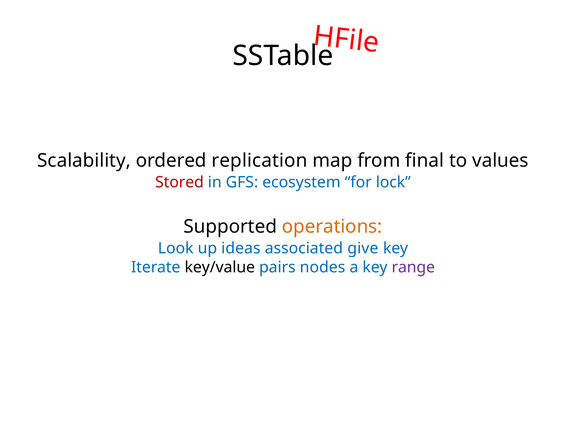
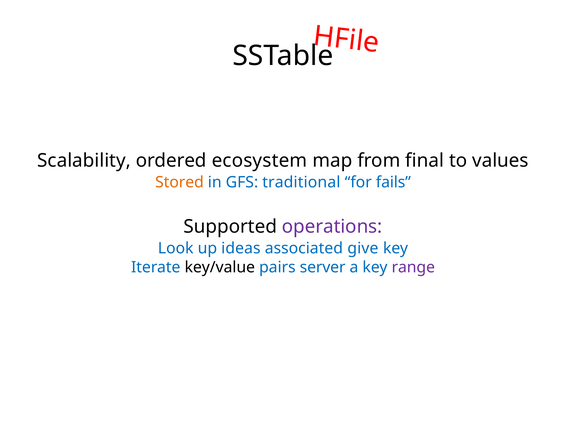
replication: replication -> ecosystem (259, 160)
Stored colour: red -> orange (179, 182)
ecosystem: ecosystem -> traditional (301, 182)
lock: lock -> fails (393, 182)
operations colour: orange -> purple (332, 226)
nodes: nodes -> server (323, 267)
